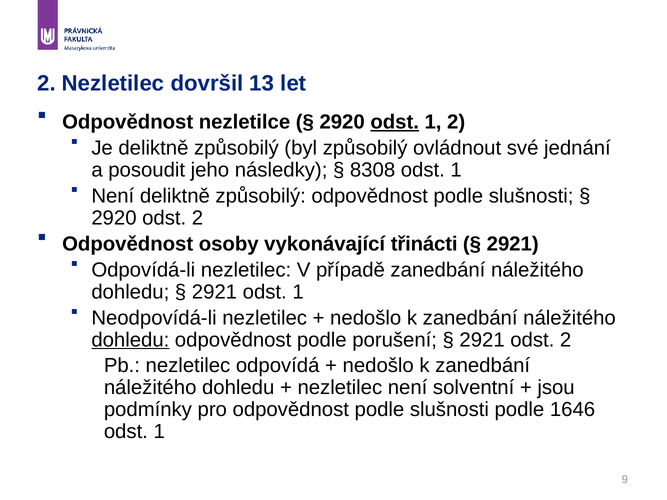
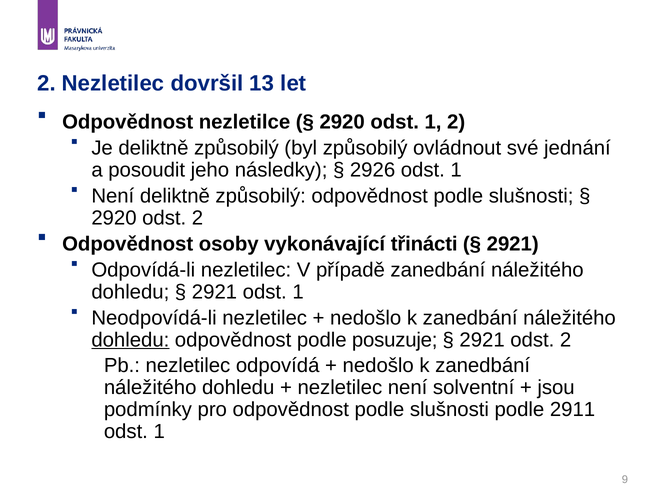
odst underline: present -> none (395, 122)
8308: 8308 -> 2926 (373, 170)
porušení: porušení -> posuzuje (395, 340)
1646: 1646 -> 2911 (573, 410)
